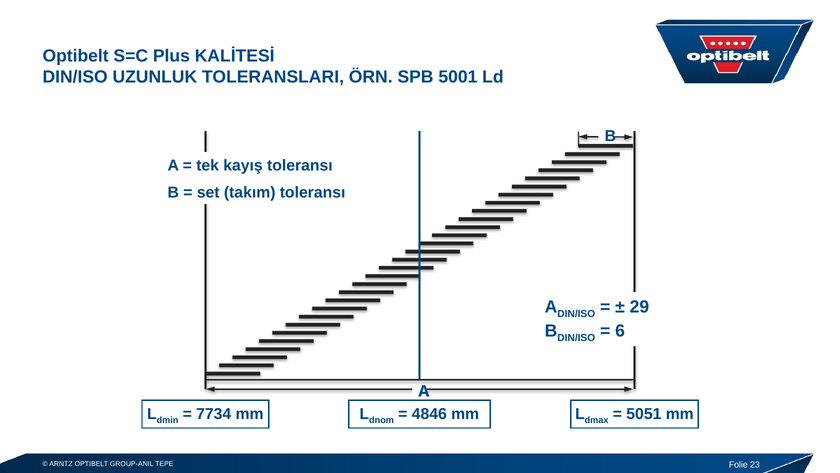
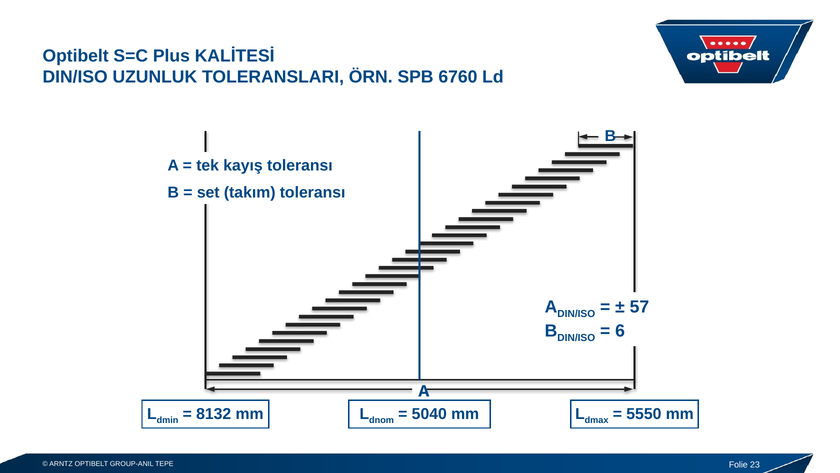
5001: 5001 -> 6760 (458, 77)
29: 29 -> 57 (639, 307)
7734: 7734 -> 8132 (214, 414)
4846: 4846 -> 5040 (429, 414)
5051: 5051 -> 5550 (644, 414)
